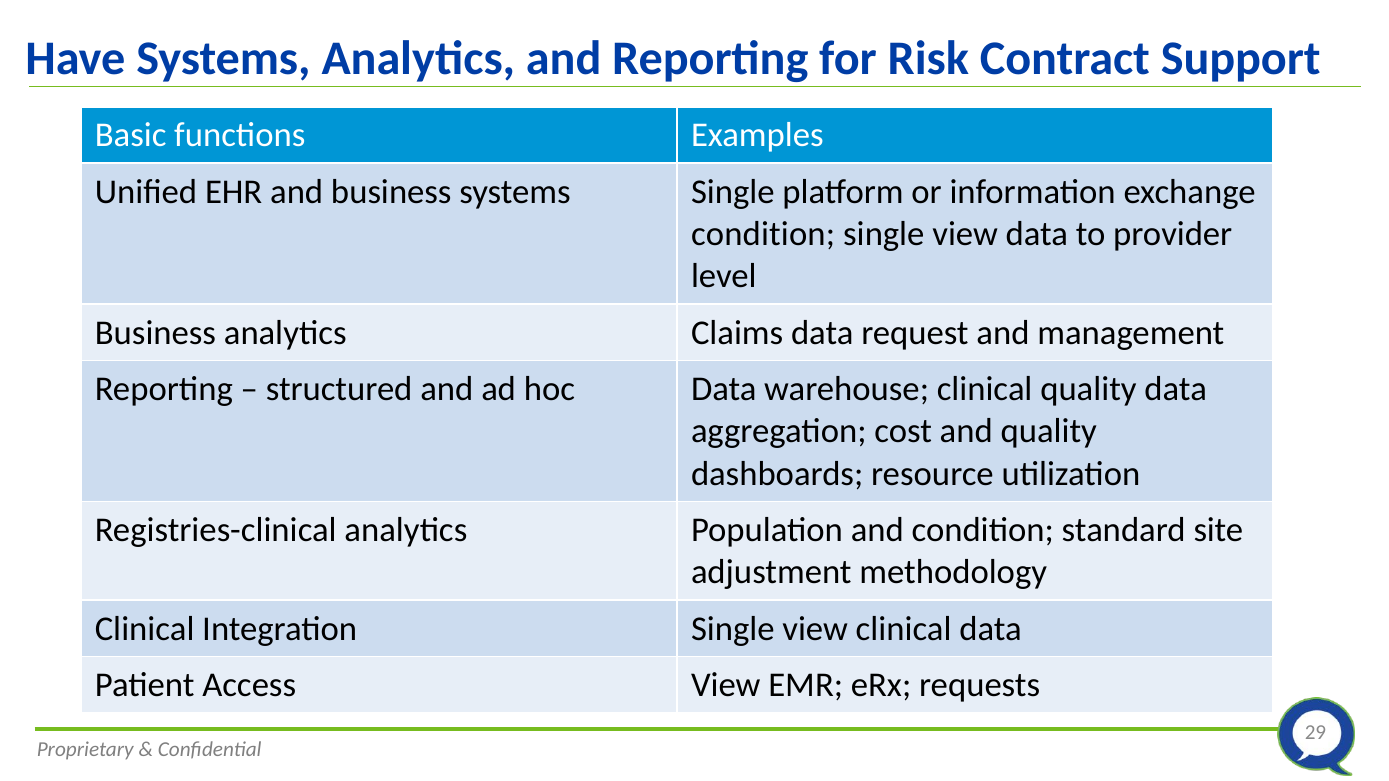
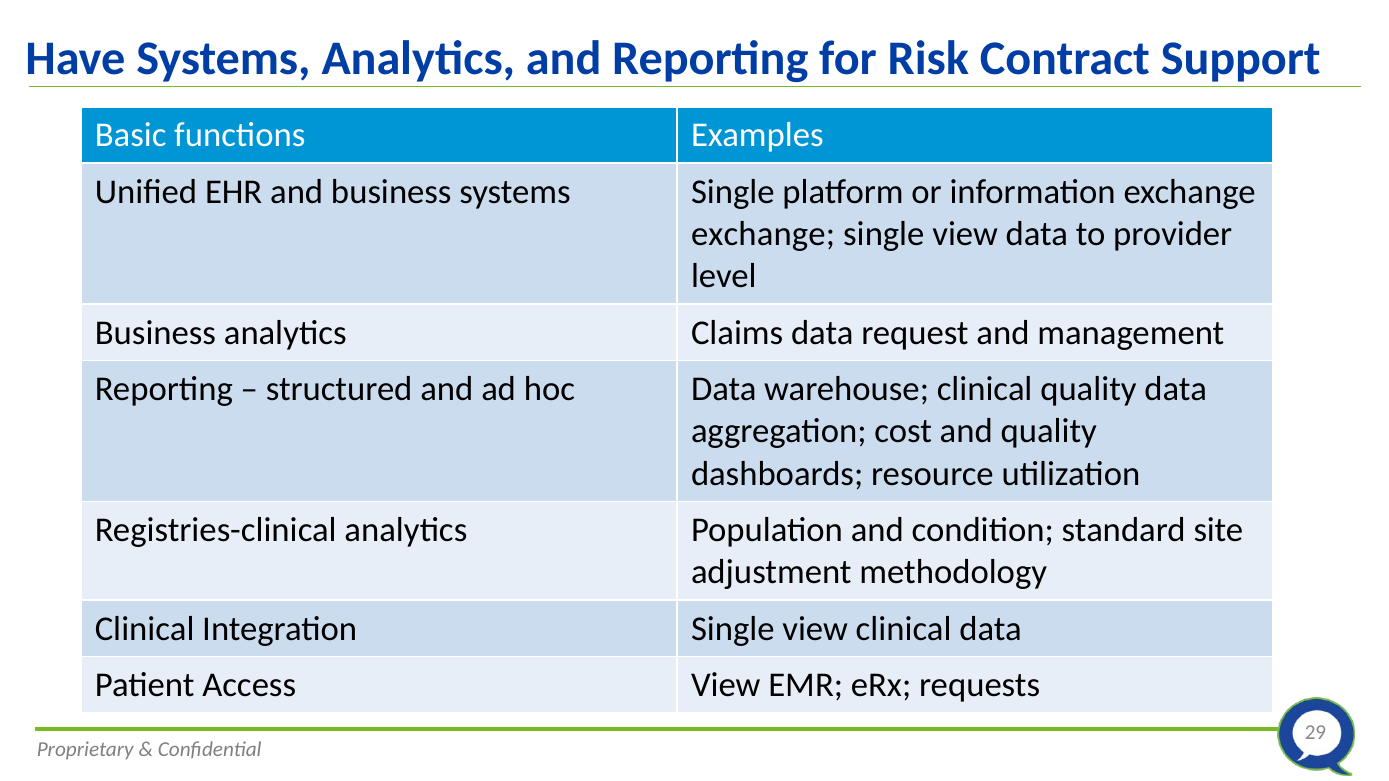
condition: condition -> exchange (763, 234)
